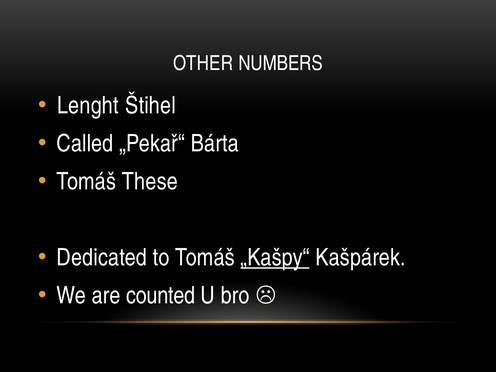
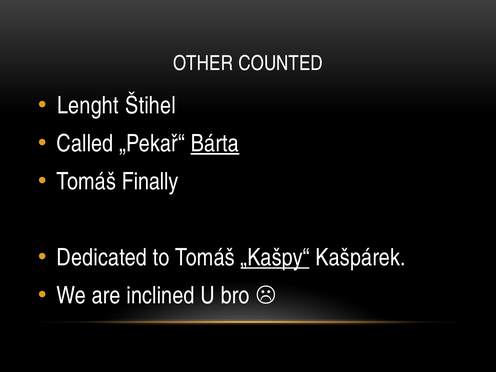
NUMBERS: NUMBERS -> COUNTED (281, 63)
Bárta underline: none -> present (215, 143)
These: These -> Finally (150, 182)
counted: counted -> inclined (160, 296)
